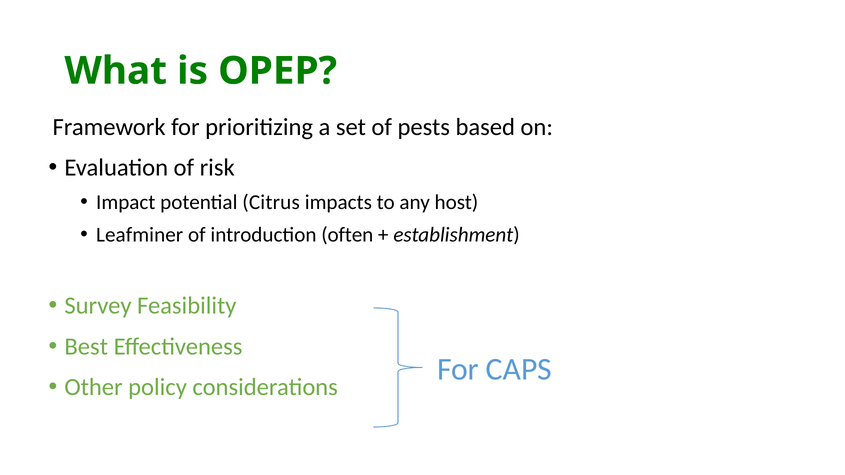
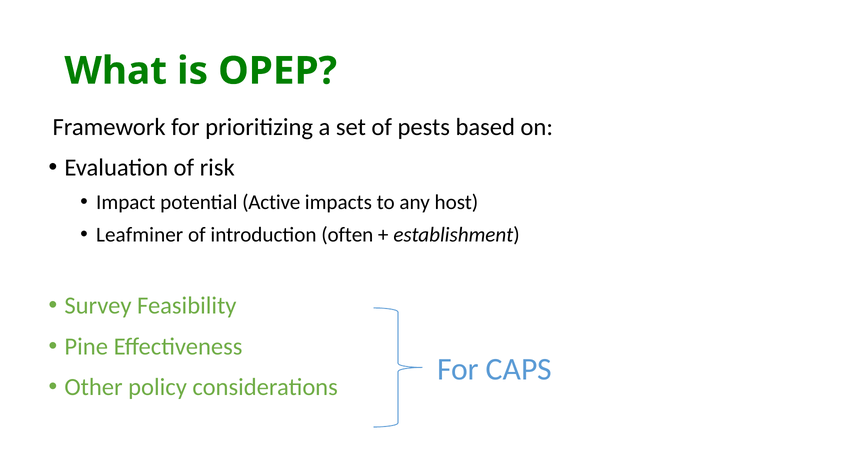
Citrus: Citrus -> Active (271, 202)
Best: Best -> Pine (86, 347)
